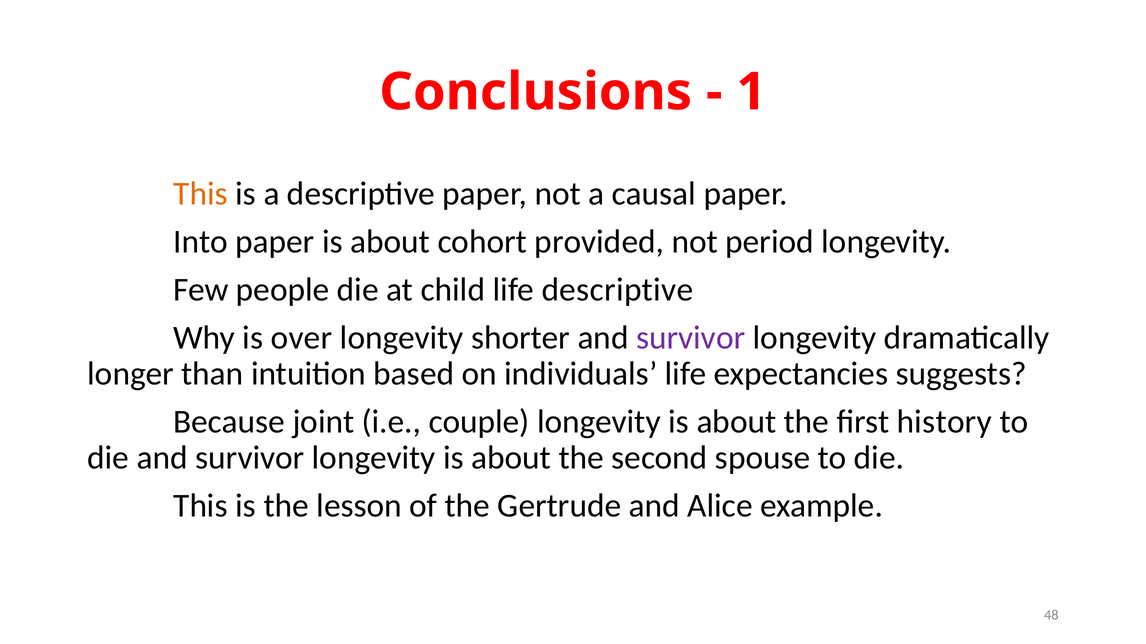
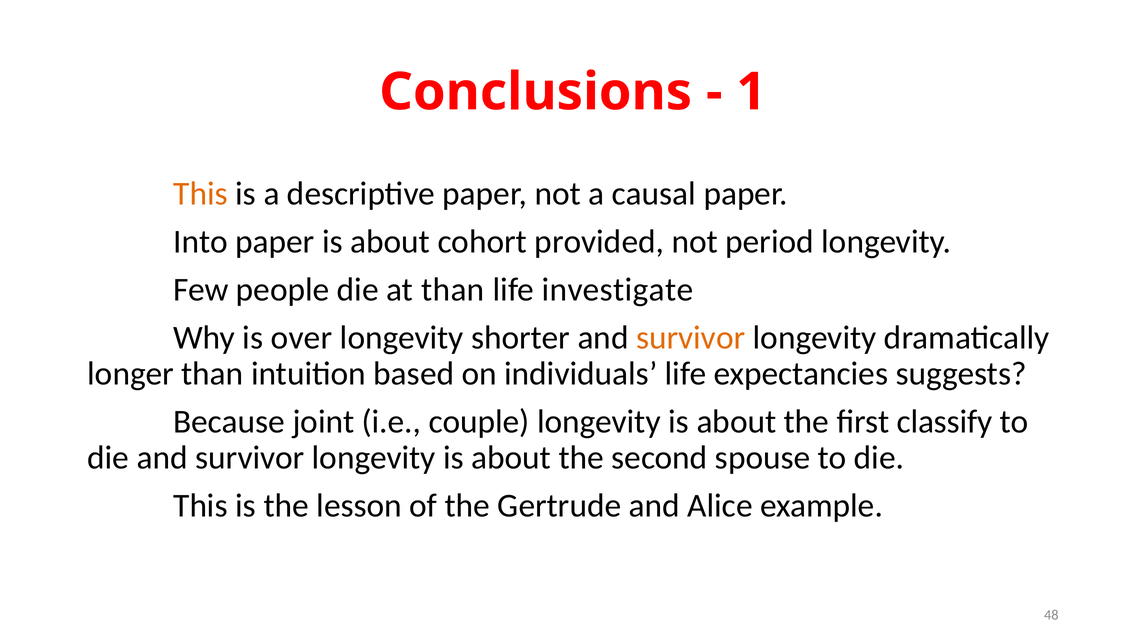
at child: child -> than (453, 290)
life descriptive: descriptive -> investigate (617, 290)
survivor colour: purple -> orange (691, 338)
history: history -> classify (944, 422)
